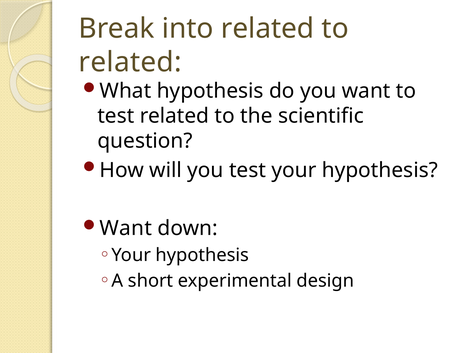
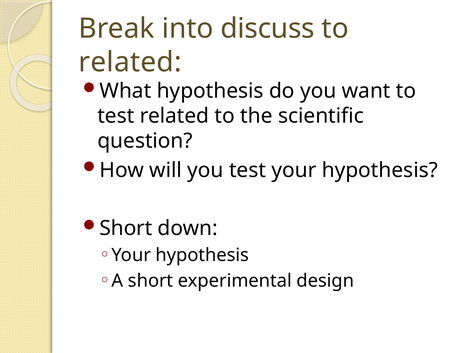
into related: related -> discuss (268, 29)
Want: Want -> Short (126, 228)
